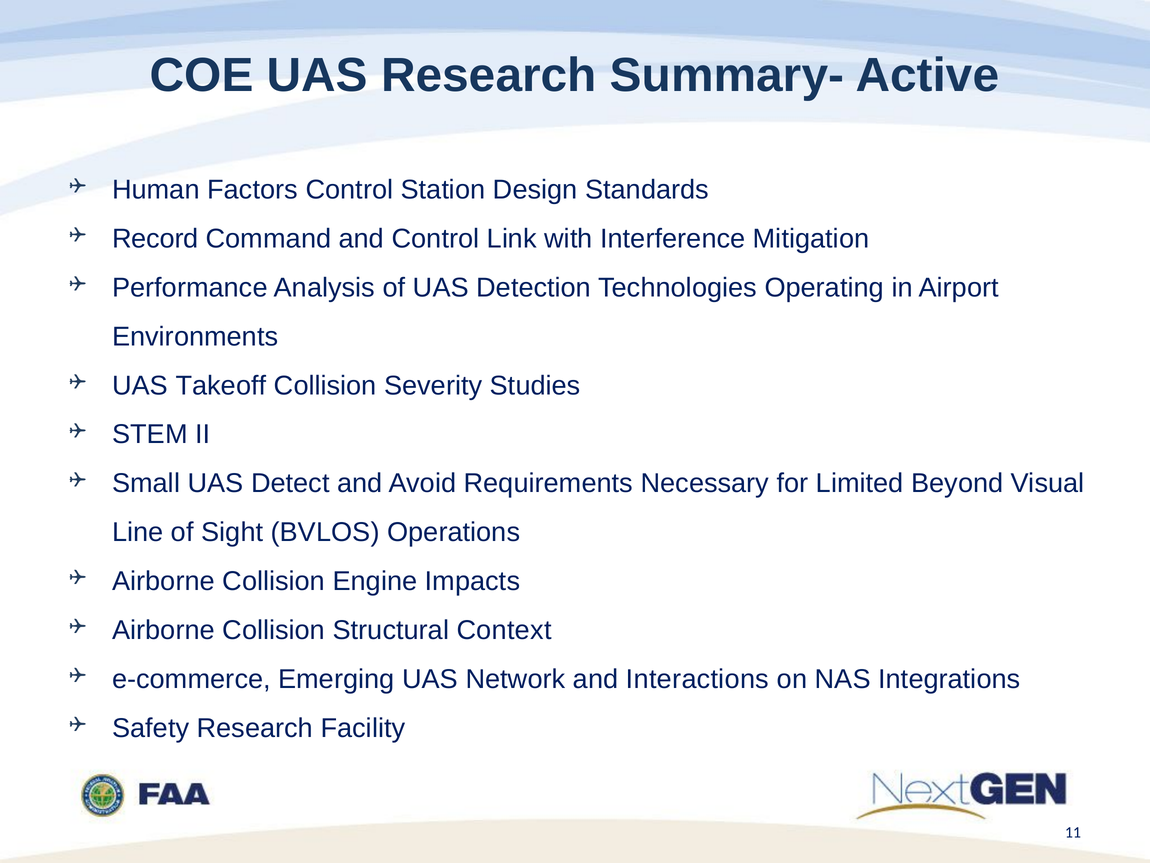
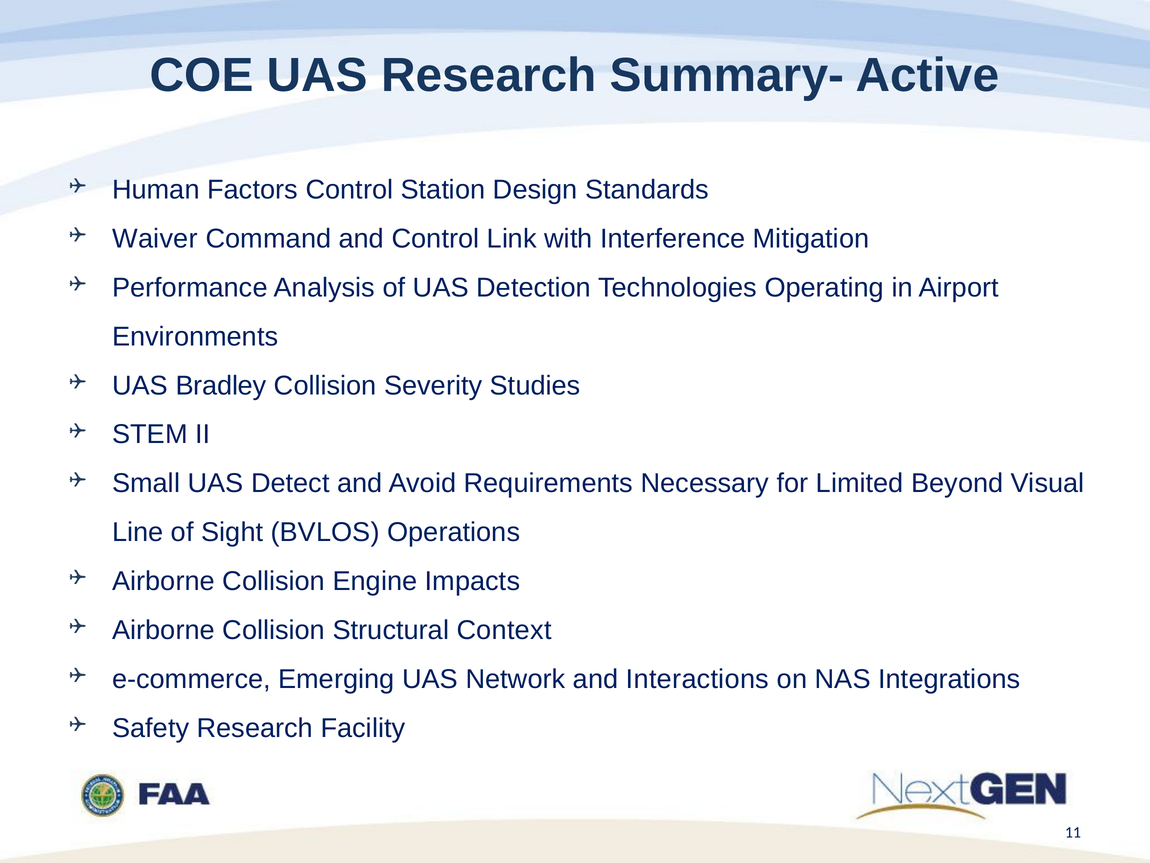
Record: Record -> Waiver (155, 239)
Takeoff: Takeoff -> Bradley (221, 385)
